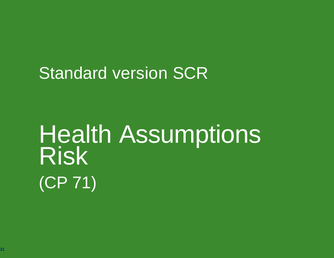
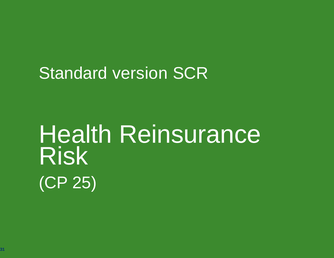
Assumptions: Assumptions -> Reinsurance (190, 135)
71: 71 -> 25 (84, 183)
